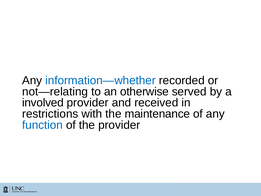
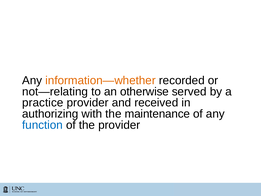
information—whether colour: blue -> orange (101, 80)
involved: involved -> practice (43, 103)
restrictions: restrictions -> authorizing (50, 114)
